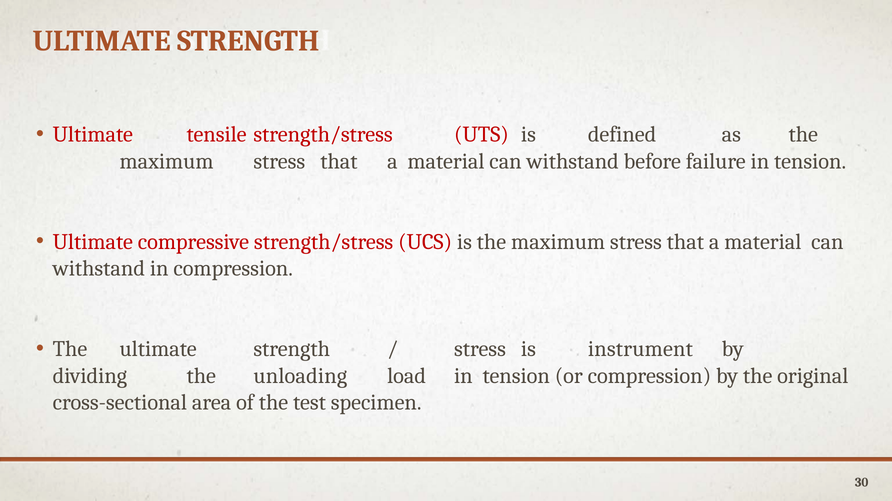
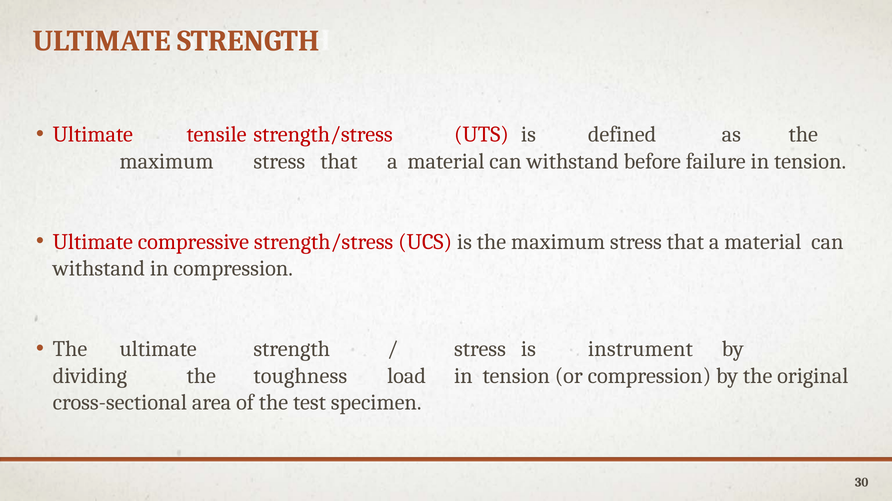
unloading: unloading -> toughness (300, 376)
